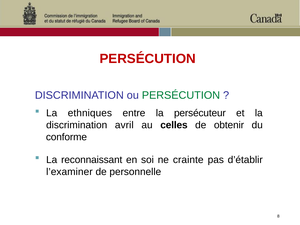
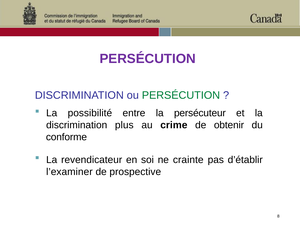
PERSÉCUTION colour: red -> purple (148, 59)
ethniques: ethniques -> possibilité (90, 113)
avril: avril -> plus (124, 125)
celles: celles -> crime (174, 125)
reconnaissant: reconnaissant -> revendicateur (92, 160)
personnelle: personnelle -> prospective (135, 172)
